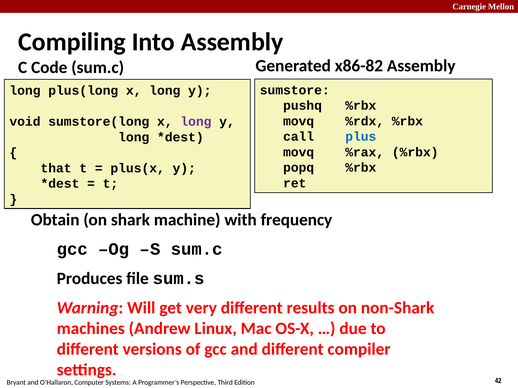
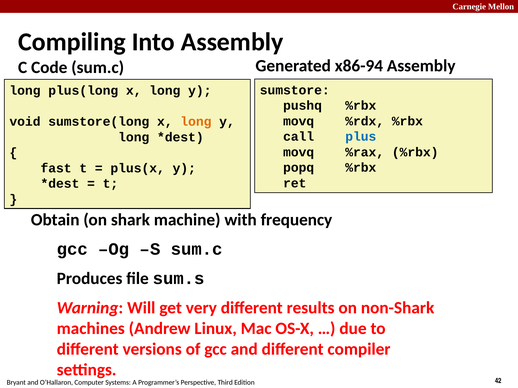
x86-82: x86-82 -> x86-94 (359, 66)
long colour: purple -> orange (196, 122)
that: that -> fast (56, 168)
